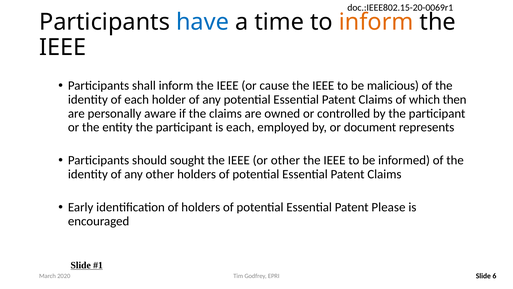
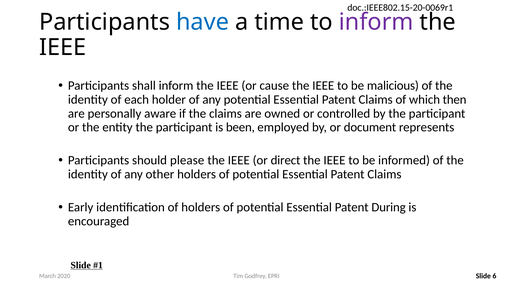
inform colour: orange -> purple (376, 22)
is each: each -> been (240, 127)
sought: sought -> please (187, 160)
or other: other -> direct (286, 160)
Please: Please -> During (389, 207)
